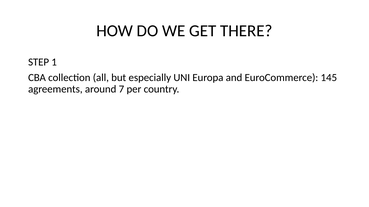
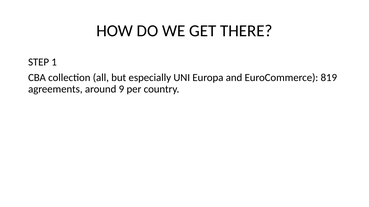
145: 145 -> 819 (329, 78)
7: 7 -> 9 (121, 89)
